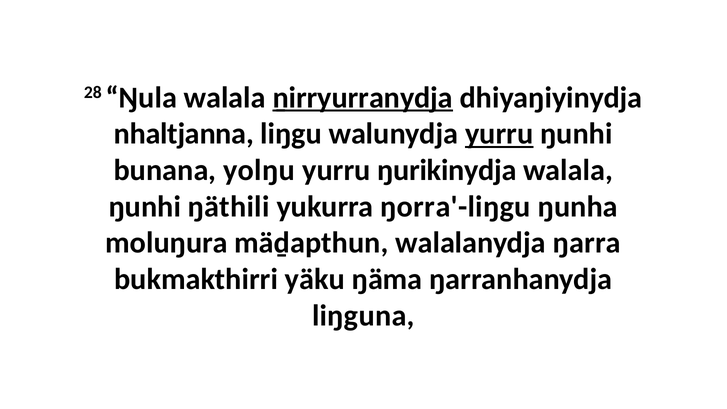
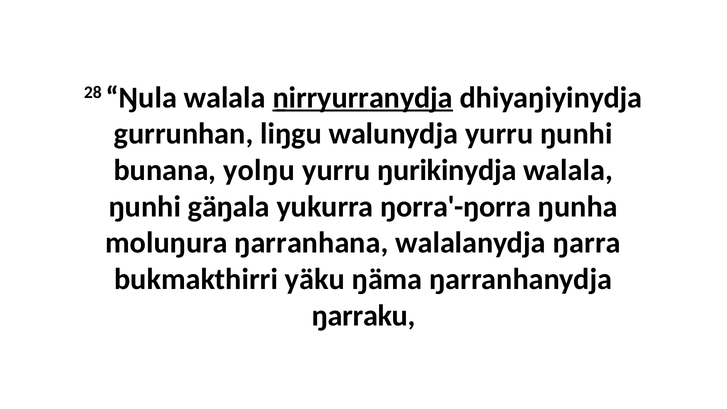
nhaltjanna: nhaltjanna -> gurrunhan (184, 134)
yurru underline: present -> none (499, 134)
ŋäthili: ŋäthili -> gäŋala (229, 207)
ŋorra'-liŋgu: ŋorra'-liŋgu -> ŋorra'-ŋorra (456, 207)
mäḏapthun: mäḏapthun -> ŋarranhana (311, 243)
liŋguna: liŋguna -> ŋarraku (364, 316)
